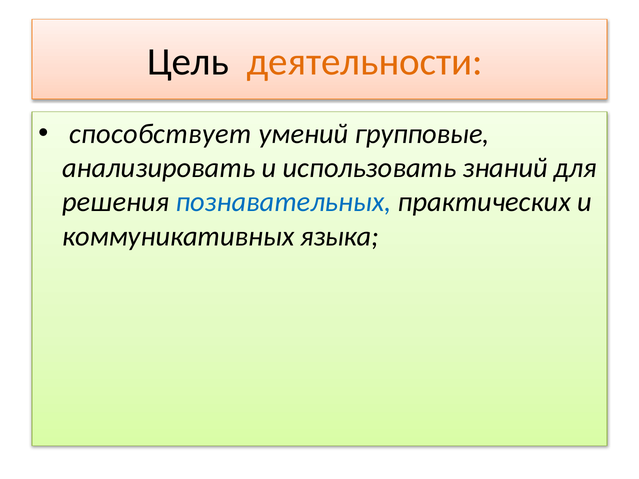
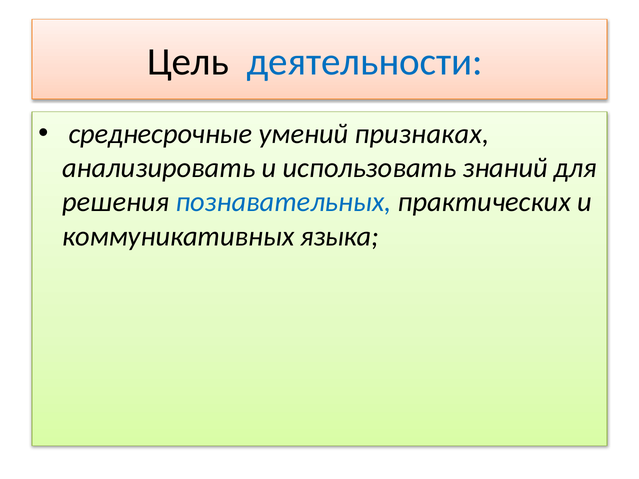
деятельности colour: orange -> blue (365, 62)
способствует: способствует -> среднесрочные (161, 134)
групповые: групповые -> признаках (422, 134)
